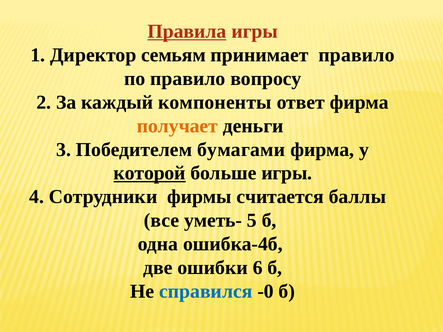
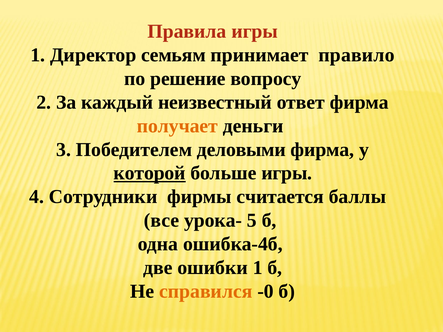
Правила underline: present -> none (187, 31)
по правило: правило -> решение (188, 79)
компоненты: компоненты -> неизвестный (215, 102)
бумагами: бумагами -> деловыми (241, 150)
уметь-: уметь- -> урока- (213, 221)
ошибки 6: 6 -> 1 (258, 268)
справился colour: blue -> orange (206, 291)
